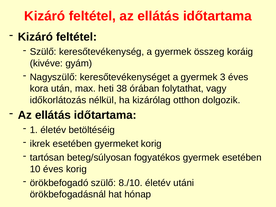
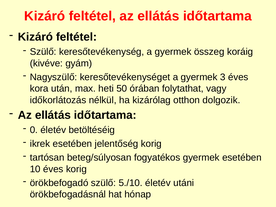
38: 38 -> 50 (122, 89)
1: 1 -> 0 (34, 130)
gyermeket: gyermeket -> jelentőség (116, 144)
8./10: 8./10 -> 5./10 (131, 183)
